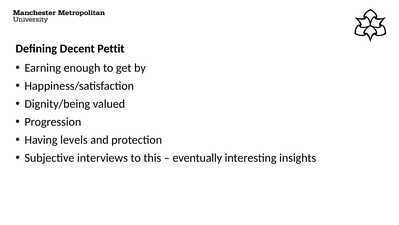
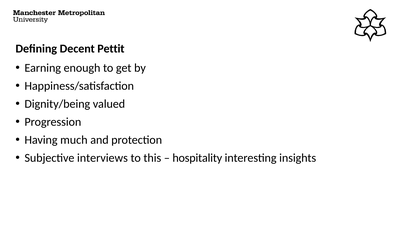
levels: levels -> much (74, 140)
eventually: eventually -> hospitality (197, 158)
